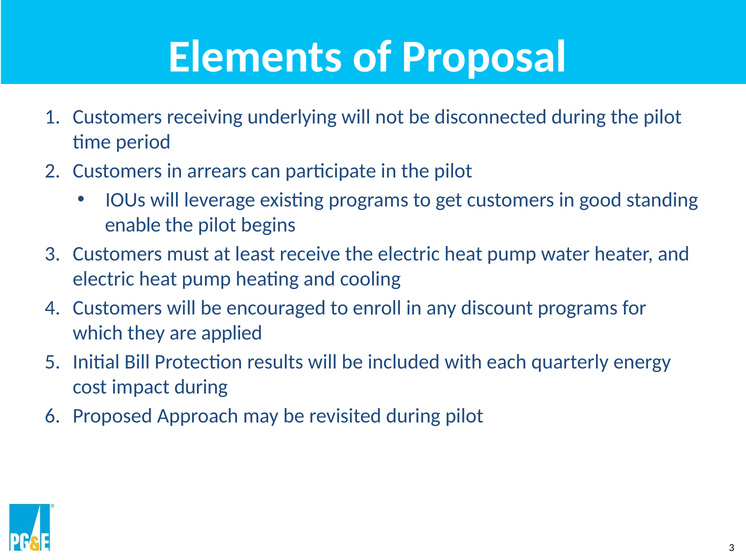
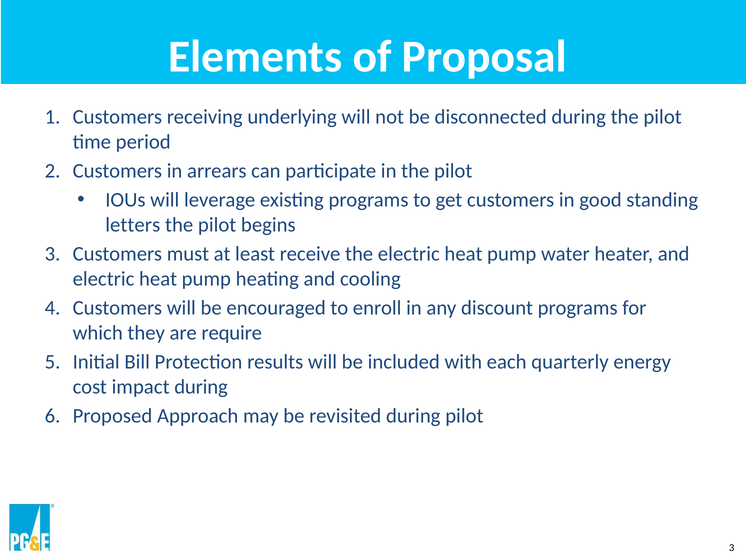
enable: enable -> letters (133, 225)
applied: applied -> require (232, 333)
